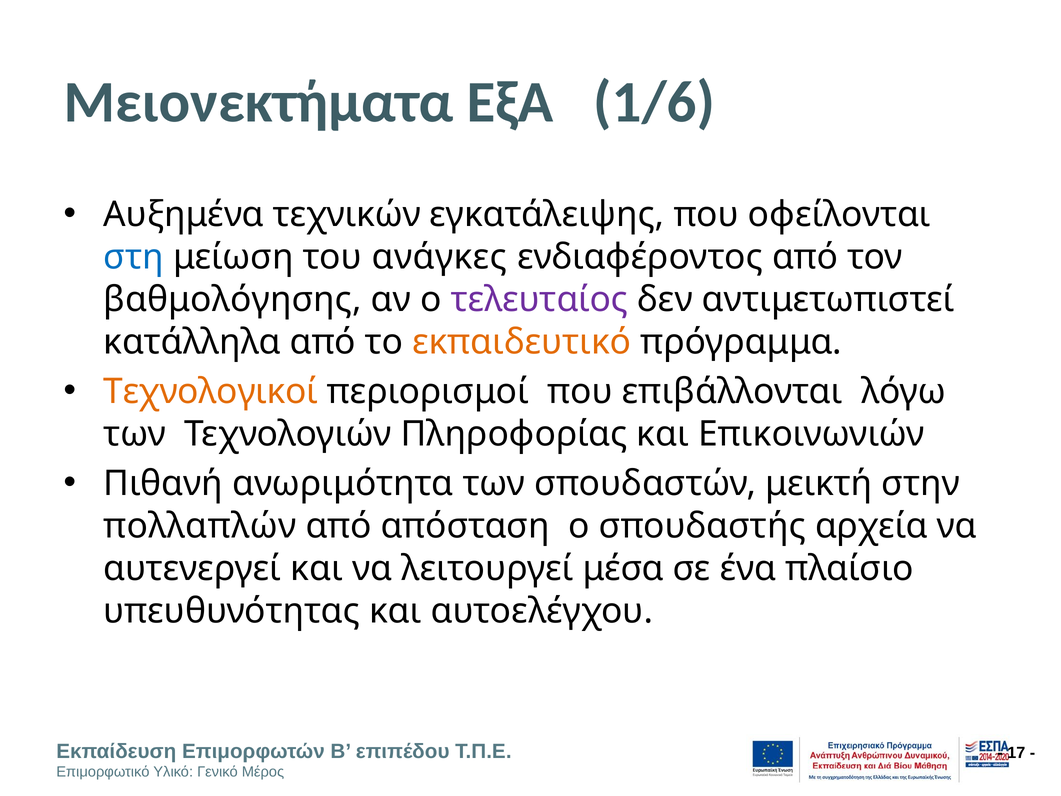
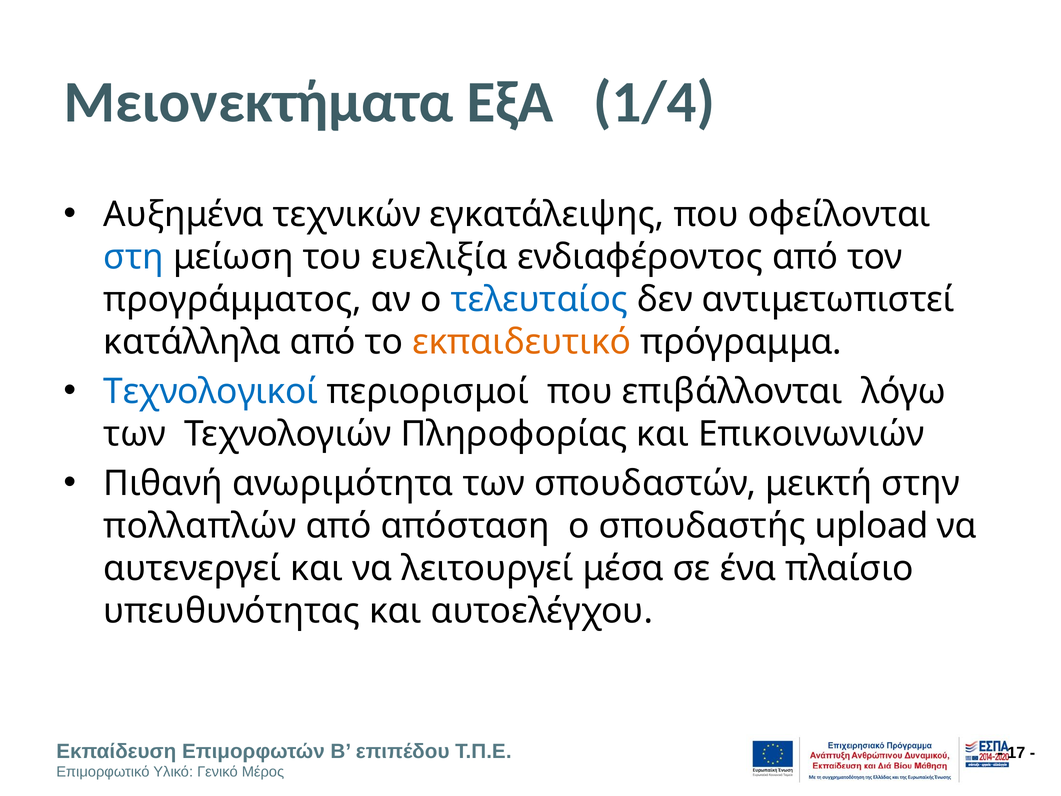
1/6: 1/6 -> 1/4 (654, 102)
ανάγκες: ανάγκες -> ευελιξία (439, 257)
βαθμολόγησης: βαθμολόγησης -> προγράμματος (233, 300)
τελευταίος colour: purple -> blue (539, 300)
Τεχνολογικοί colour: orange -> blue (211, 392)
αρχεία: αρχεία -> upload (872, 526)
